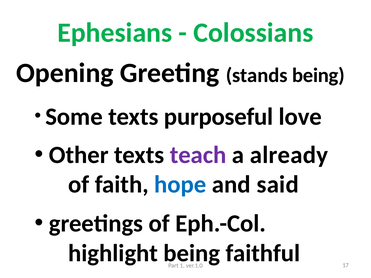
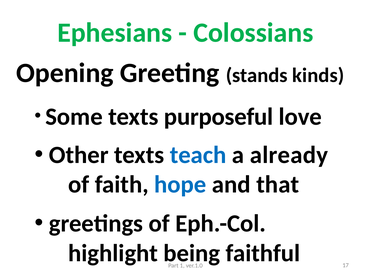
stands being: being -> kinds (318, 75)
teach colour: purple -> blue (198, 155)
said: said -> that (278, 185)
